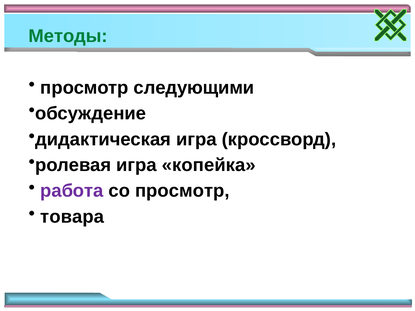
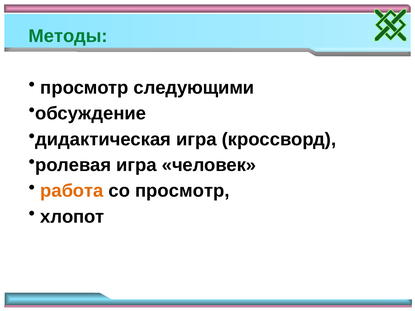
копейка: копейка -> человек (209, 165)
работа colour: purple -> orange (72, 191)
товара: товара -> хлопот (72, 217)
